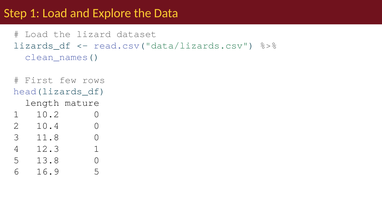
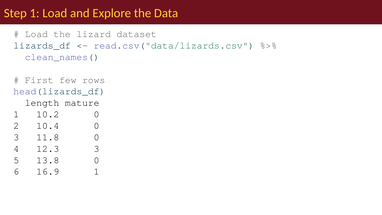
12.3 1: 1 -> 3 (97, 149)
16.9 5: 5 -> 1 (97, 172)
